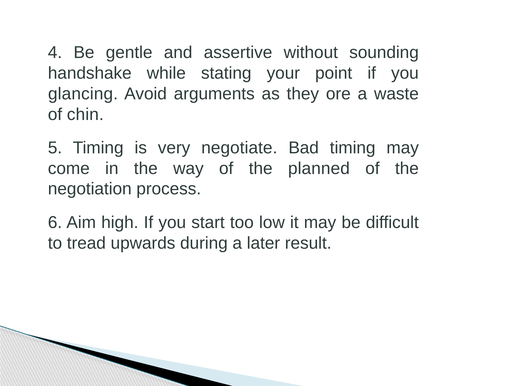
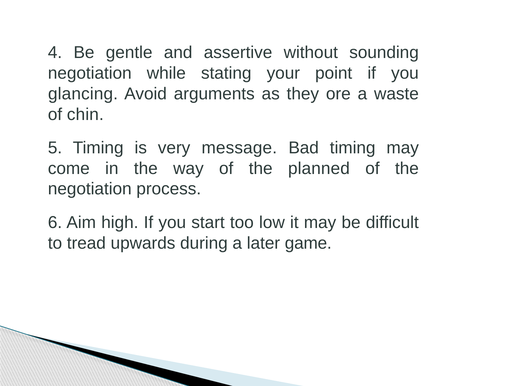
handshake: handshake -> negotiation (90, 73)
negotiate: negotiate -> message (239, 148)
result: result -> game (308, 243)
